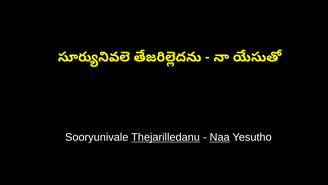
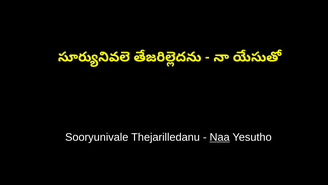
Thejarilledanu underline: present -> none (166, 137)
